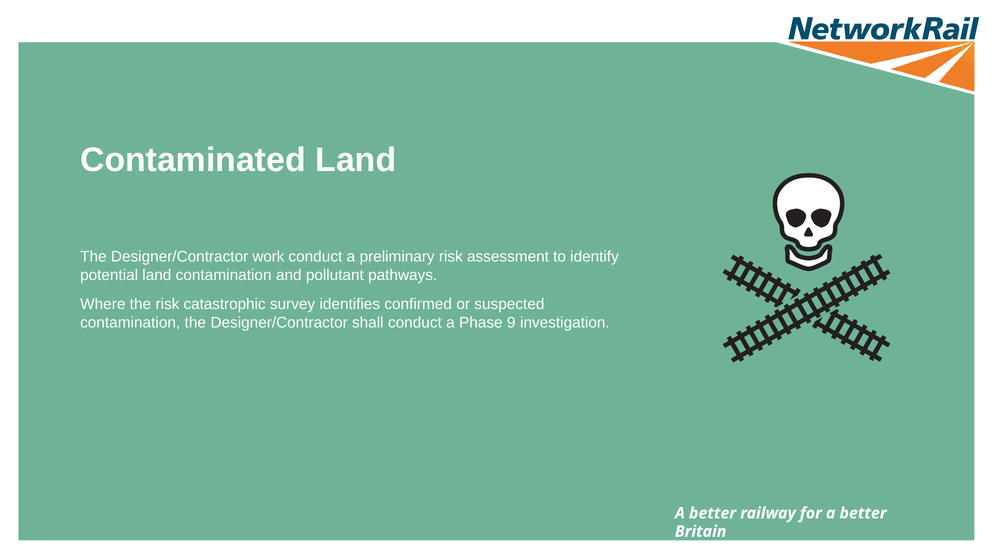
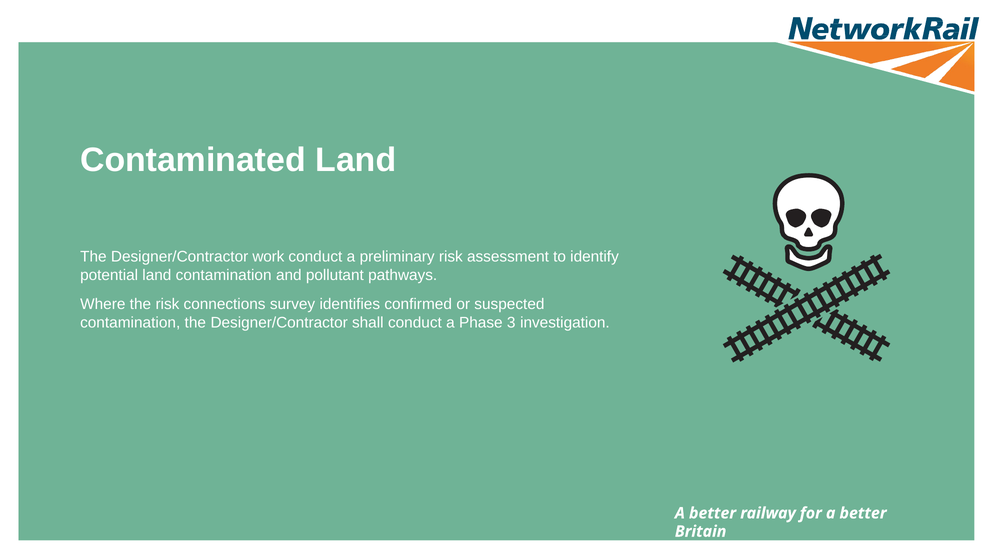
catastrophic: catastrophic -> connections (225, 304)
9: 9 -> 3 (511, 322)
